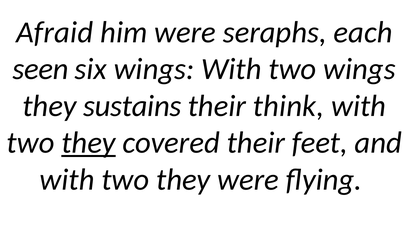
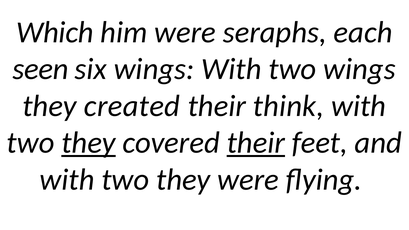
Afraid: Afraid -> Which (55, 32)
sustains: sustains -> created (132, 106)
their underline: none -> present (256, 143)
